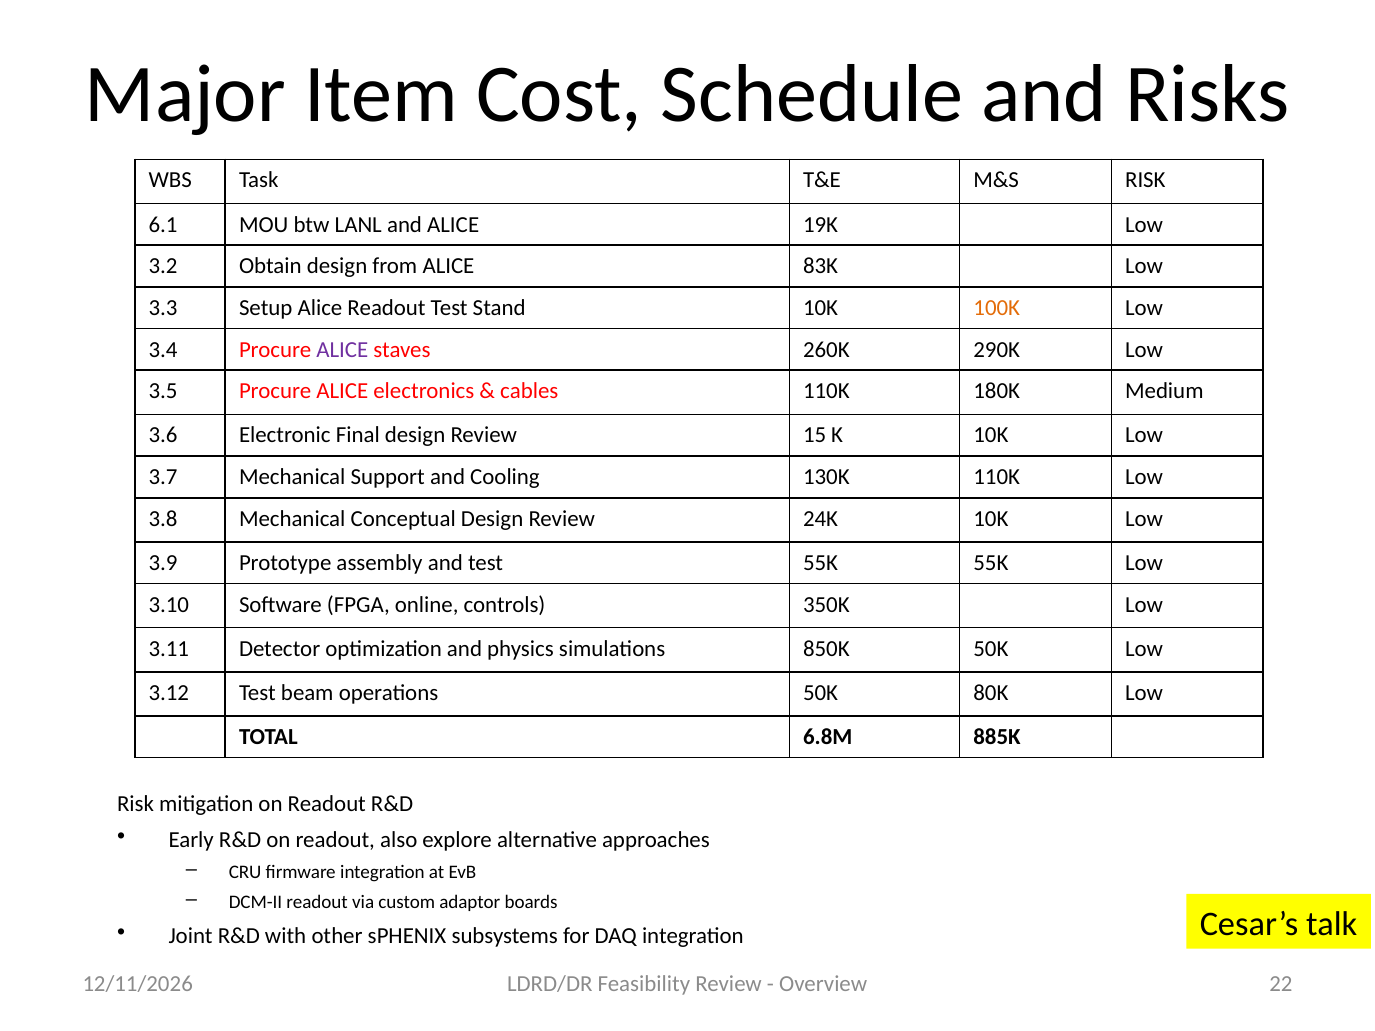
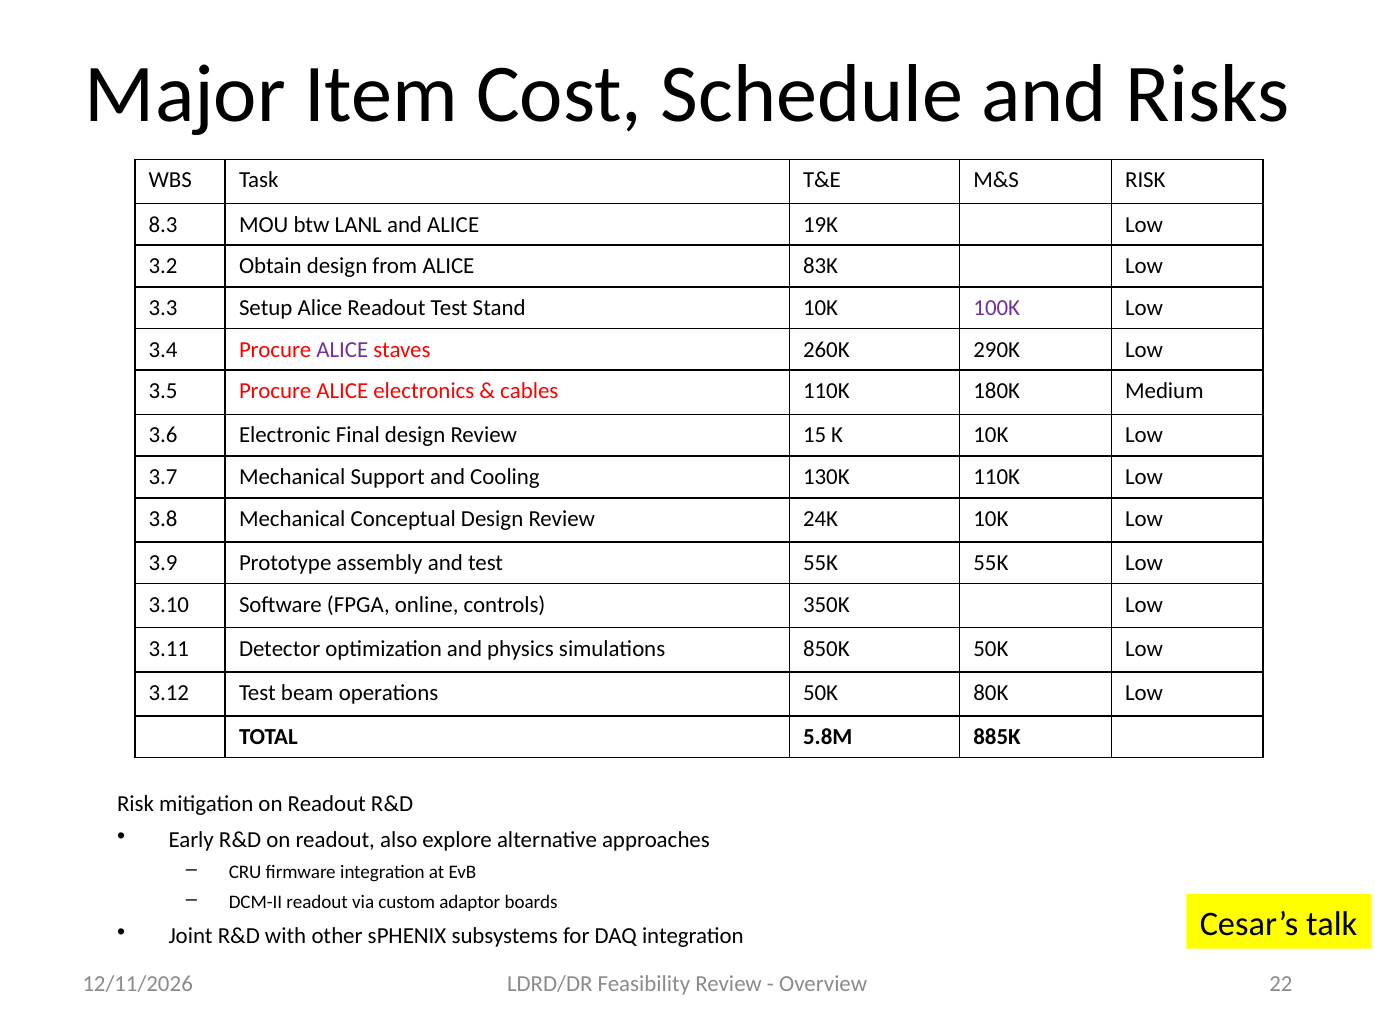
6.1: 6.1 -> 8.3 (163, 225)
100K colour: orange -> purple (997, 308)
6.8M: 6.8M -> 5.8M (828, 737)
